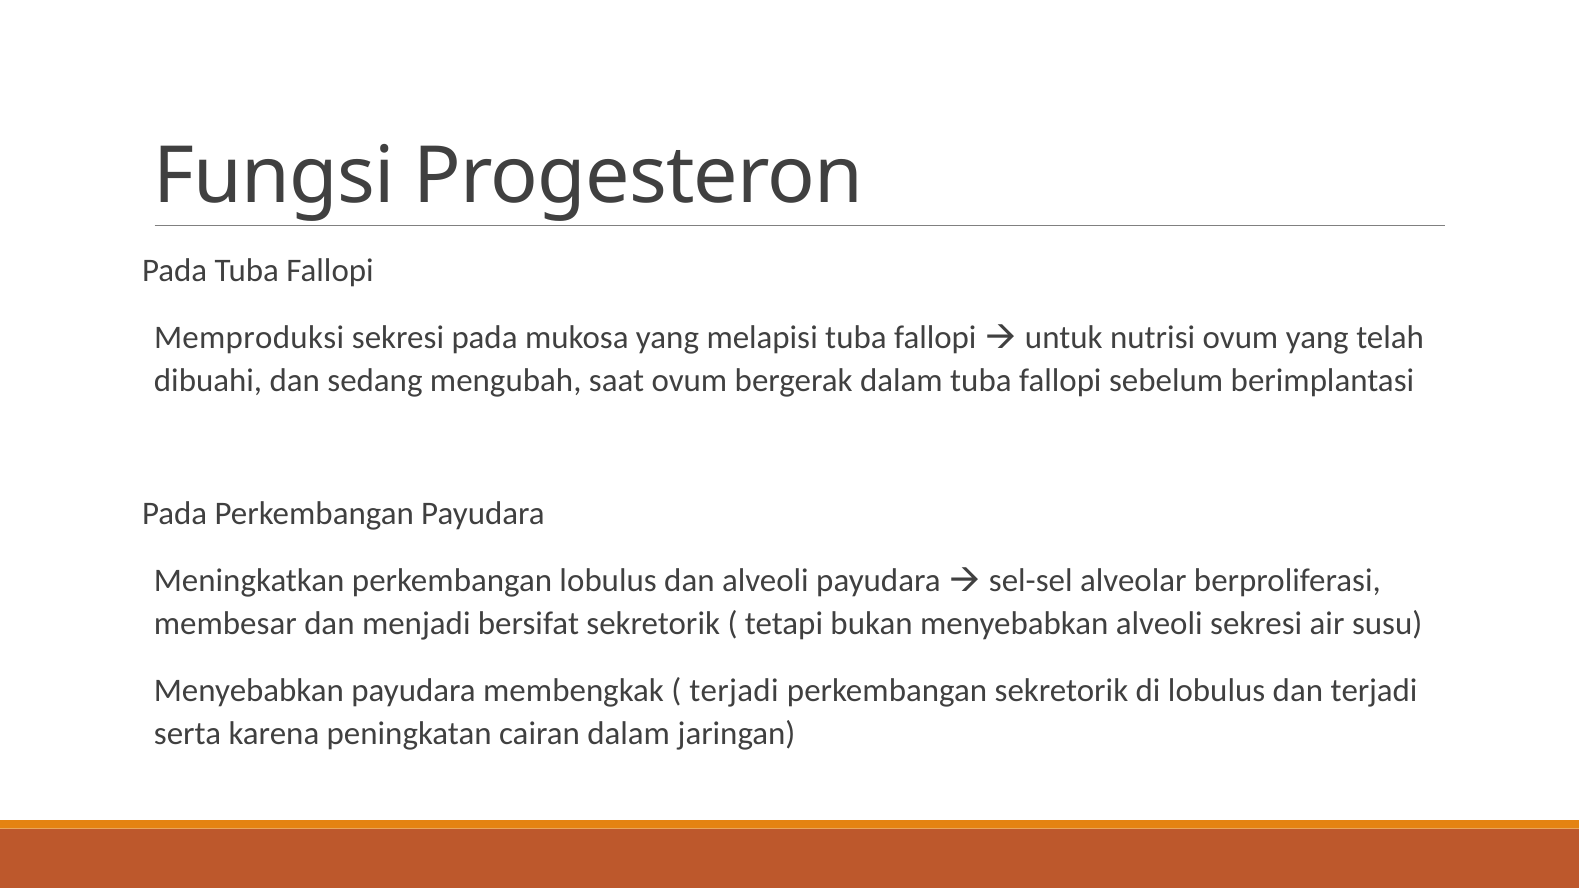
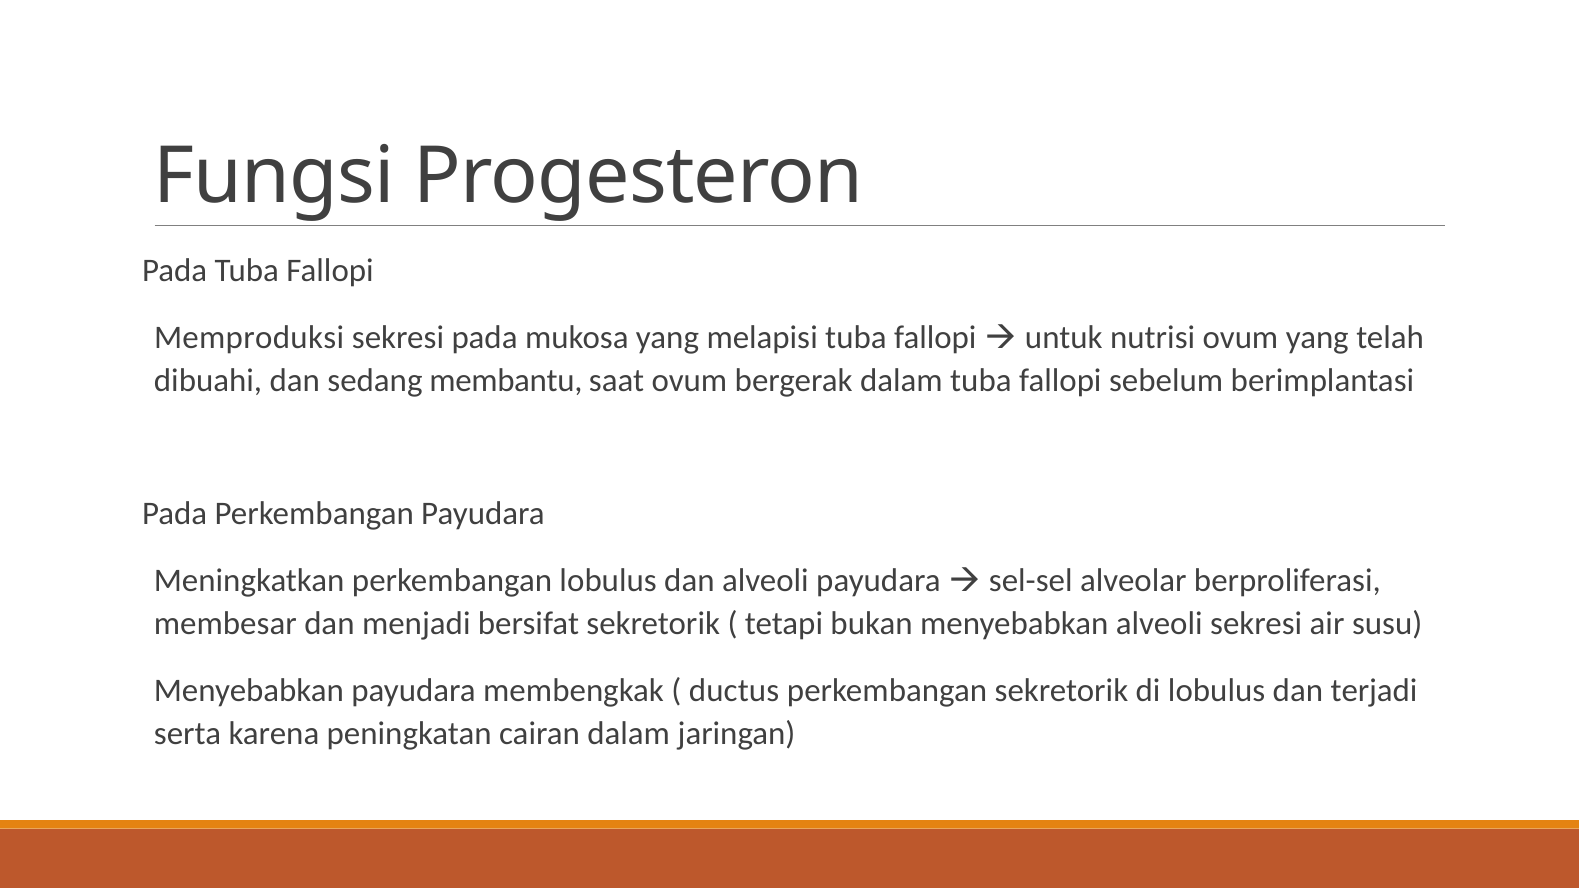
mengubah: mengubah -> membantu (506, 381)
terjadi: terjadi -> ductus (734, 690)
